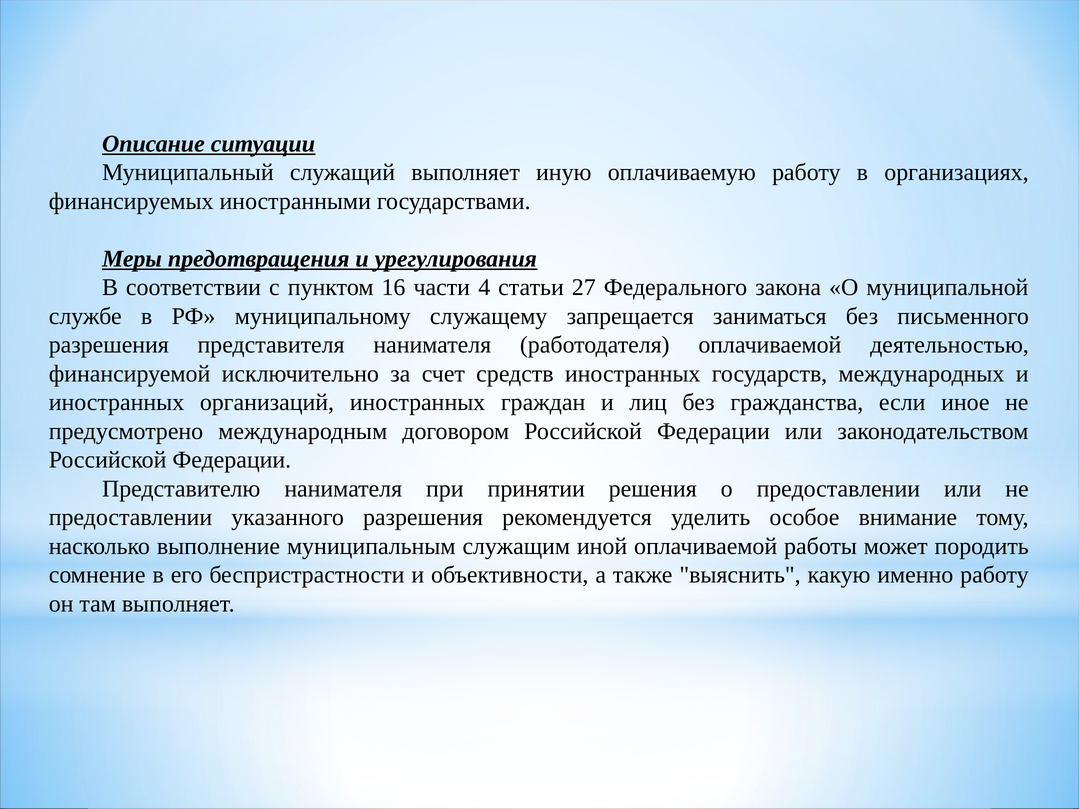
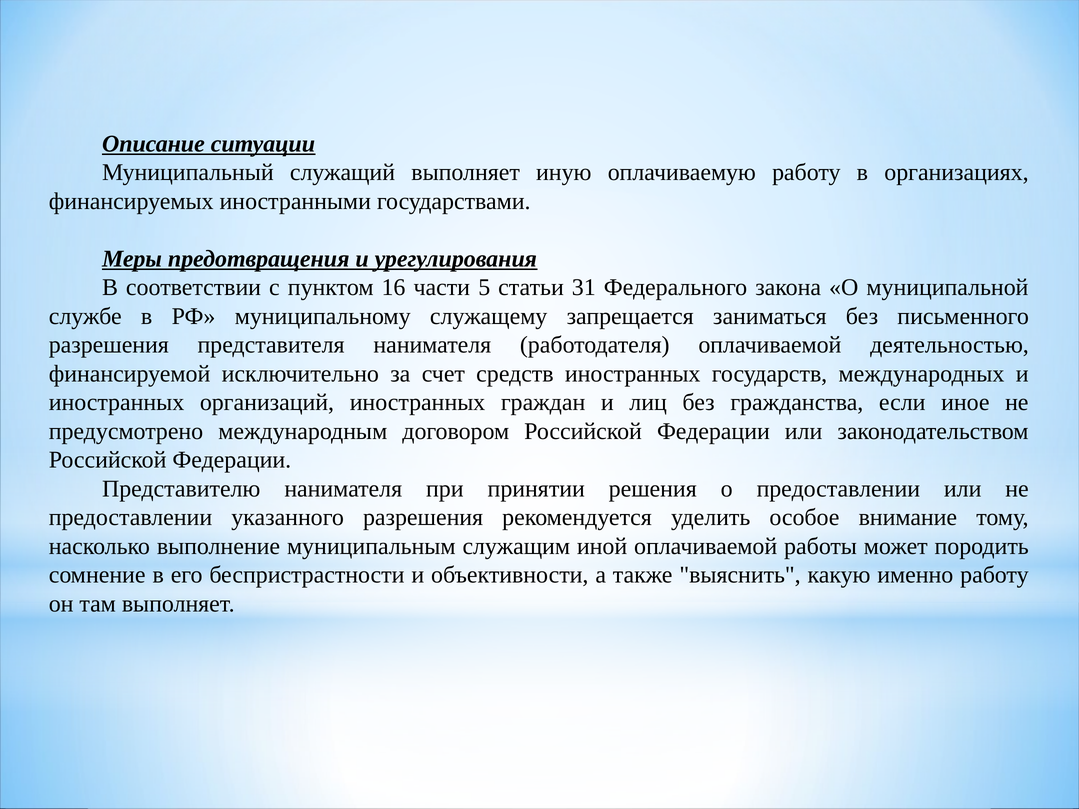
4: 4 -> 5 (484, 288)
27: 27 -> 31 (584, 288)
